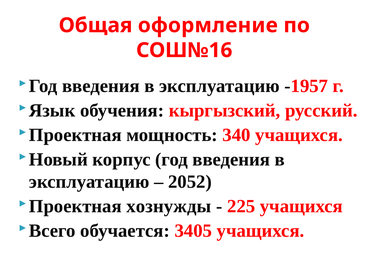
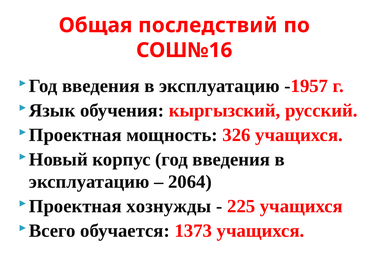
оформление: оформление -> последствий (208, 25)
340: 340 -> 326 (236, 135)
2052: 2052 -> 2064 (190, 182)
3405: 3405 -> 1373 (193, 231)
